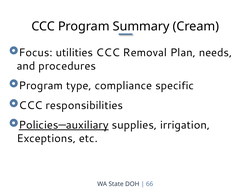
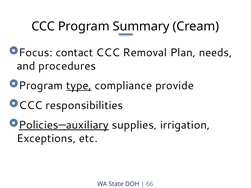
utilities: utilities -> contact (74, 53)
type underline: none -> present (79, 86)
specific: specific -> provide (175, 86)
